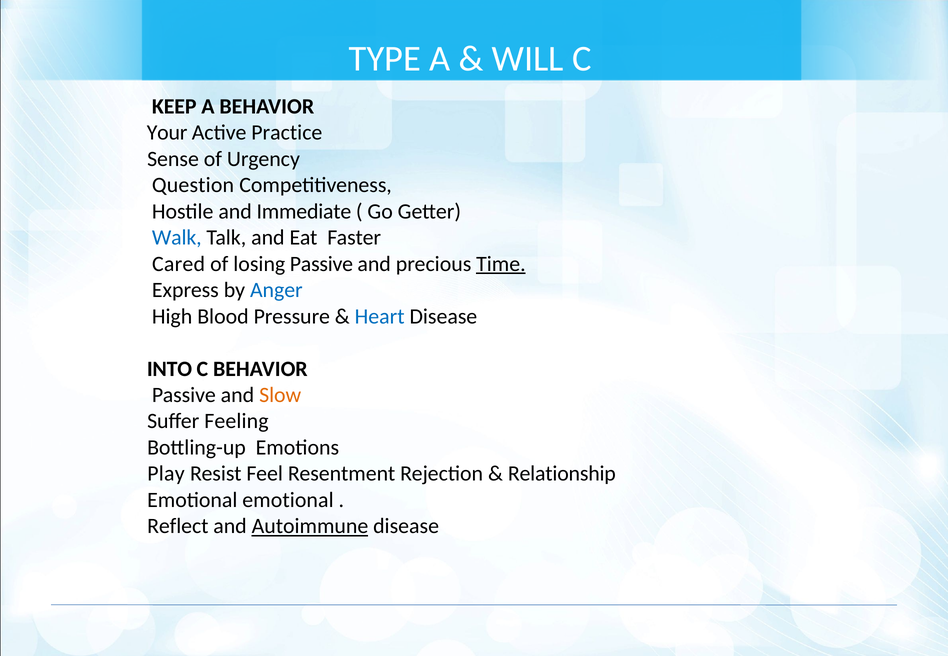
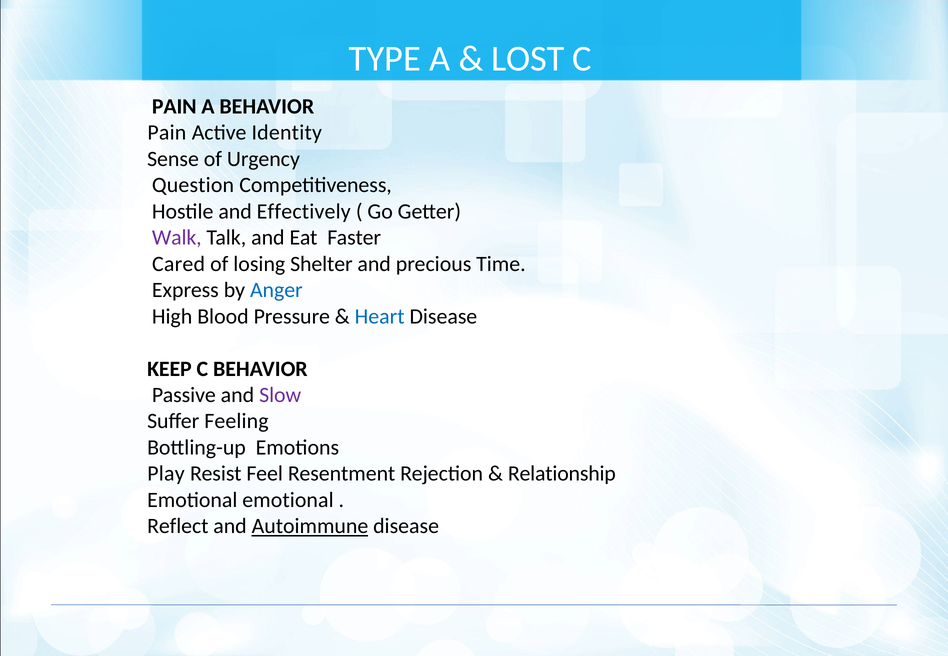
WILL: WILL -> LOST (528, 59)
KEEP: KEEP -> PAIN (174, 106)
Your: Your -> Pain (167, 133)
Practice: Practice -> Identity (287, 133)
Immediate: Immediate -> Effectively (304, 211)
Walk colour: blue -> purple (177, 238)
losing Passive: Passive -> Shelter (321, 264)
Time underline: present -> none (501, 264)
INTO: INTO -> KEEP (169, 369)
Slow colour: orange -> purple (280, 395)
